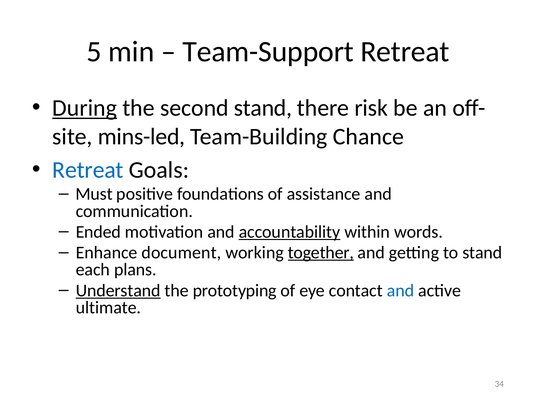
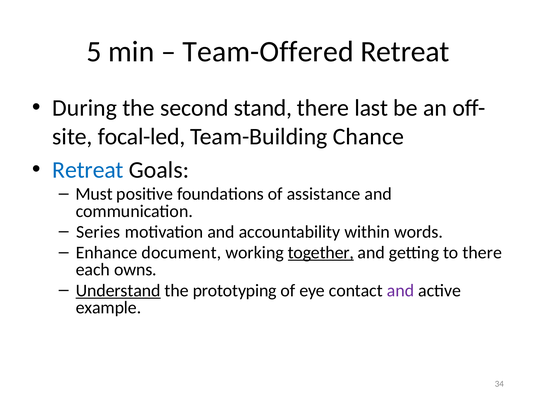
Team-Support: Team-Support -> Team-Offered (268, 52)
During underline: present -> none (85, 108)
risk: risk -> last (371, 108)
mins-led: mins-led -> focal-led (142, 137)
Ended: Ended -> Series (98, 232)
accountability underline: present -> none (290, 232)
to stand: stand -> there (482, 253)
plans: plans -> owns (135, 270)
and colour: blue -> purple (401, 290)
ultimate: ultimate -> example (108, 308)
